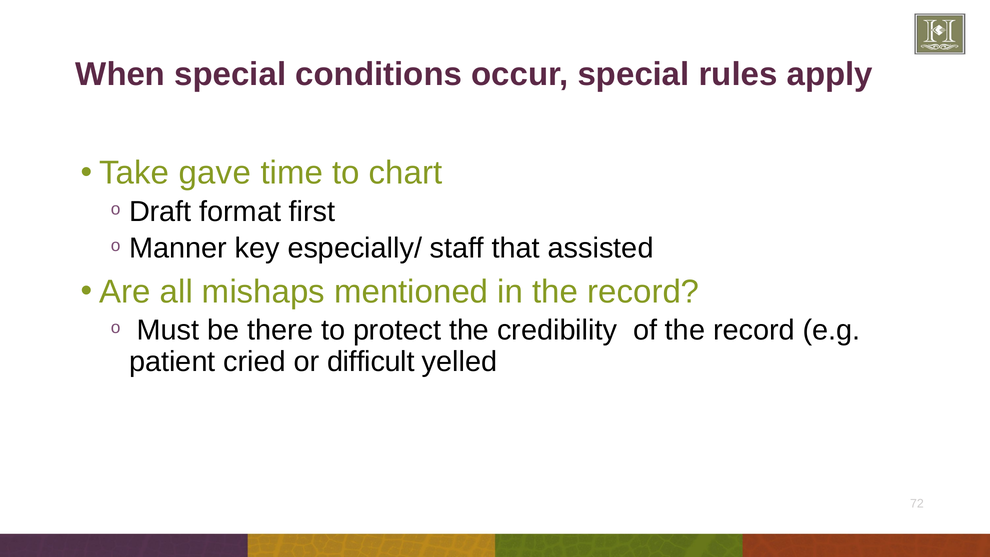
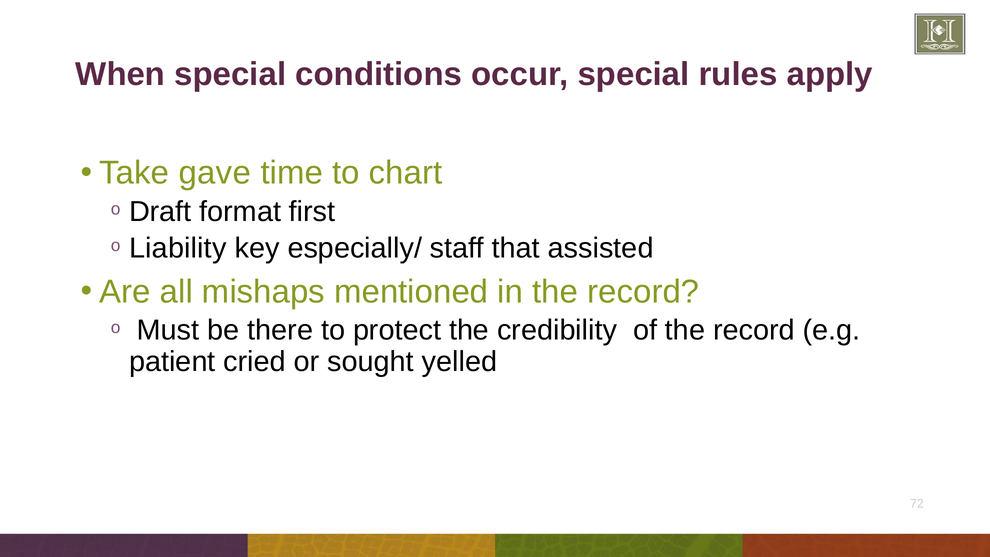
Manner: Manner -> Liability (178, 248)
difficult: difficult -> sought (371, 361)
